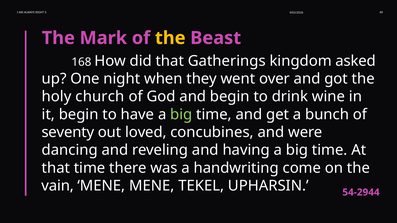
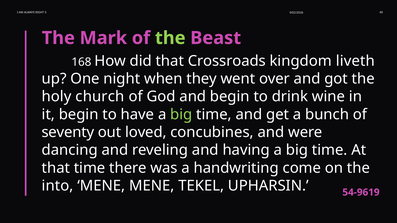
the colour: yellow -> light green (170, 38)
Gatherings: Gatherings -> Crossroads (227, 61)
asked: asked -> liveth (355, 61)
vain: vain -> into (58, 186)
54-2944: 54-2944 -> 54-9619 (361, 193)
